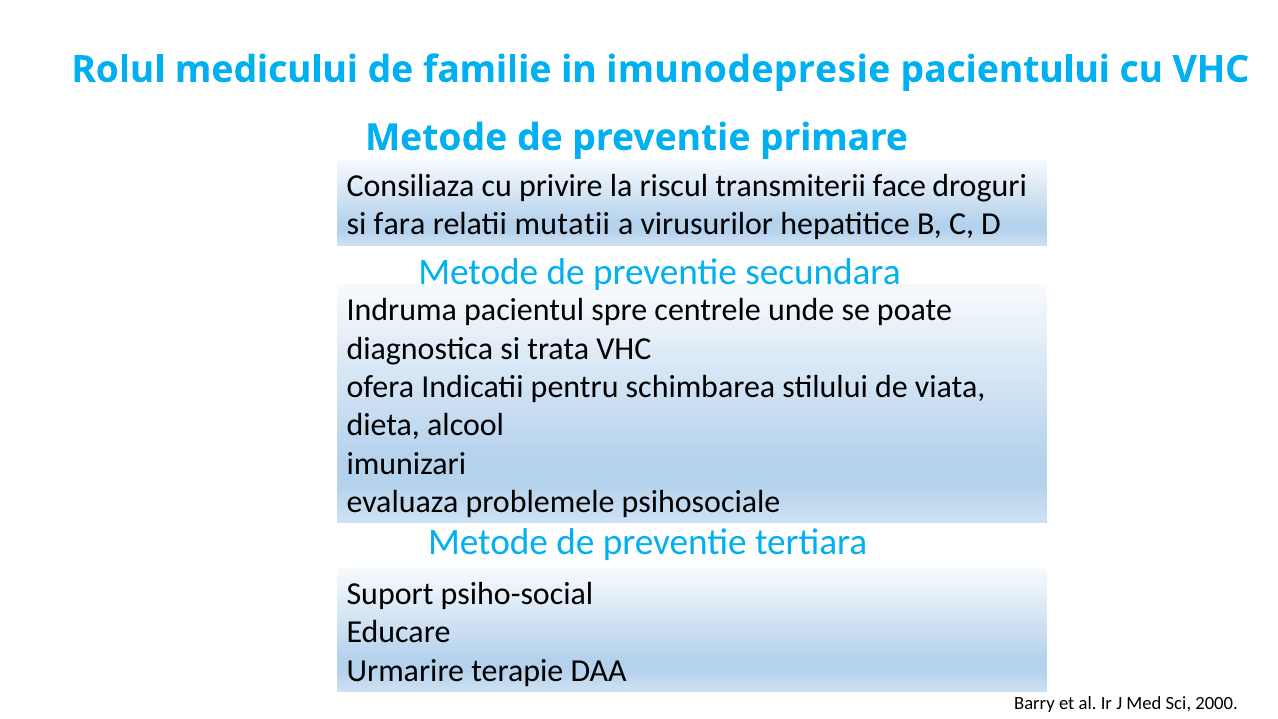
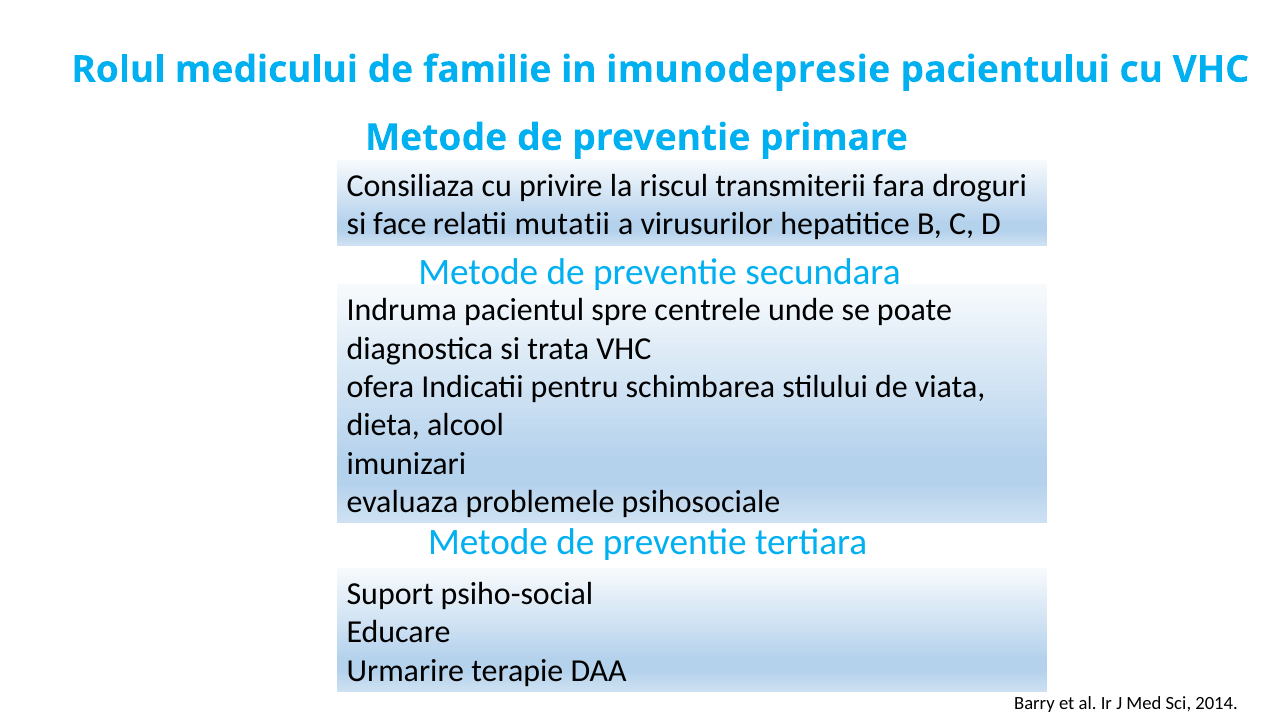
face: face -> fara (899, 186)
fara: fara -> face (400, 224)
2000: 2000 -> 2014 (1217, 703)
